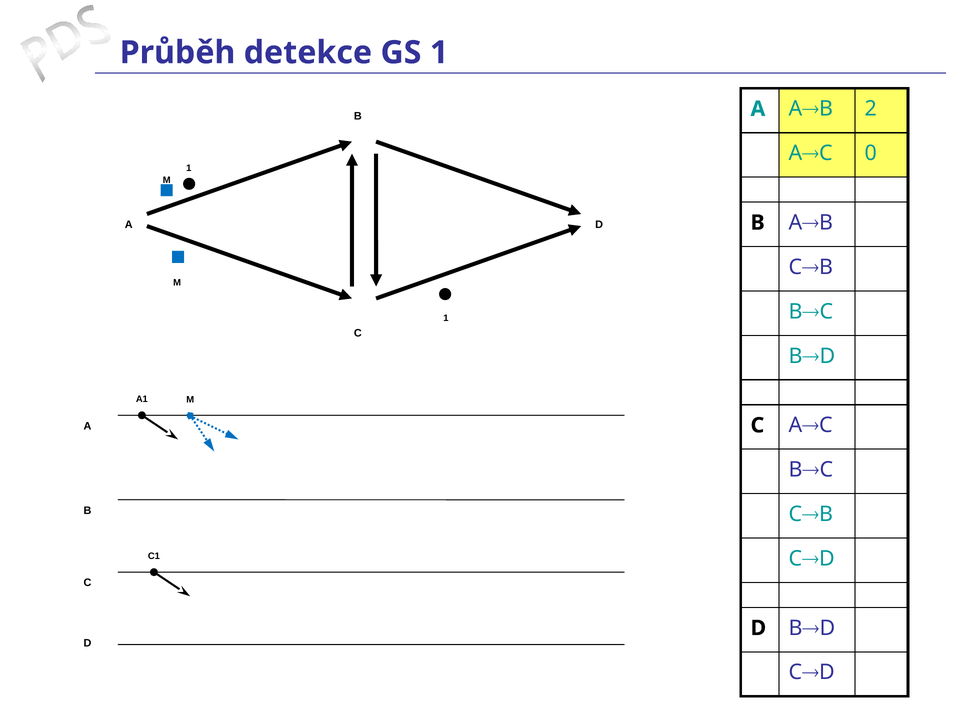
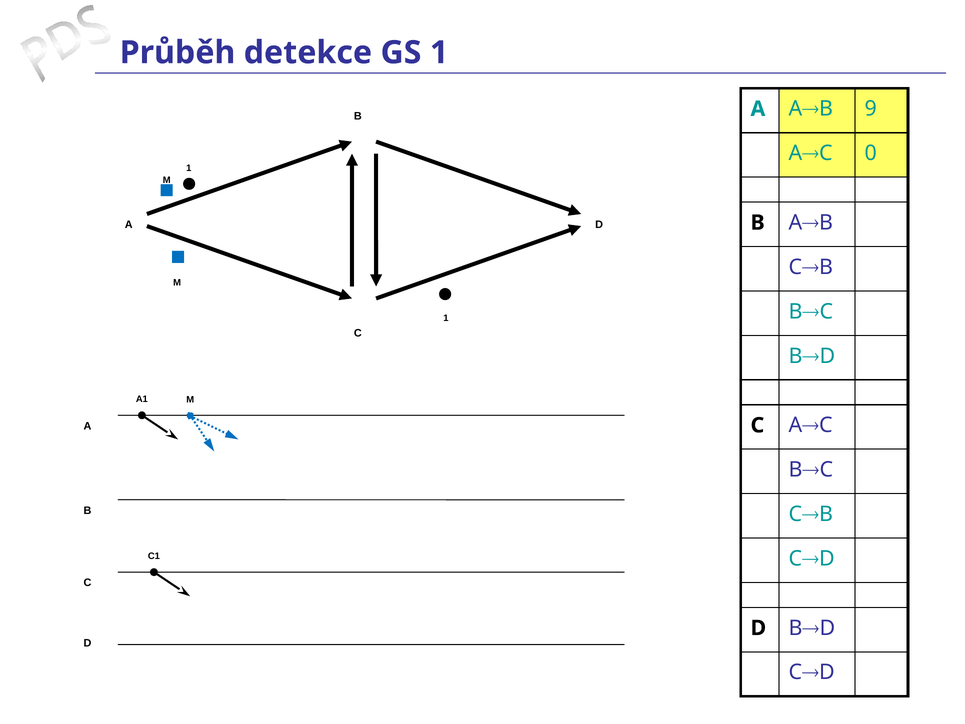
2: 2 -> 9 (871, 109)
